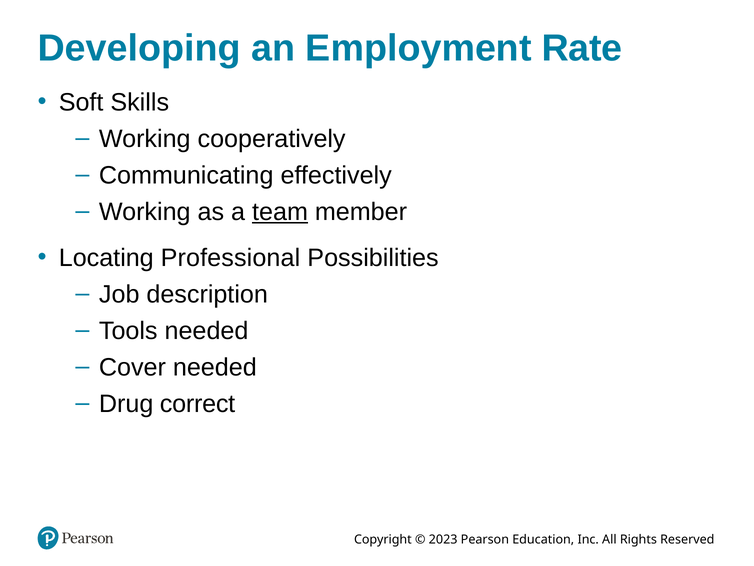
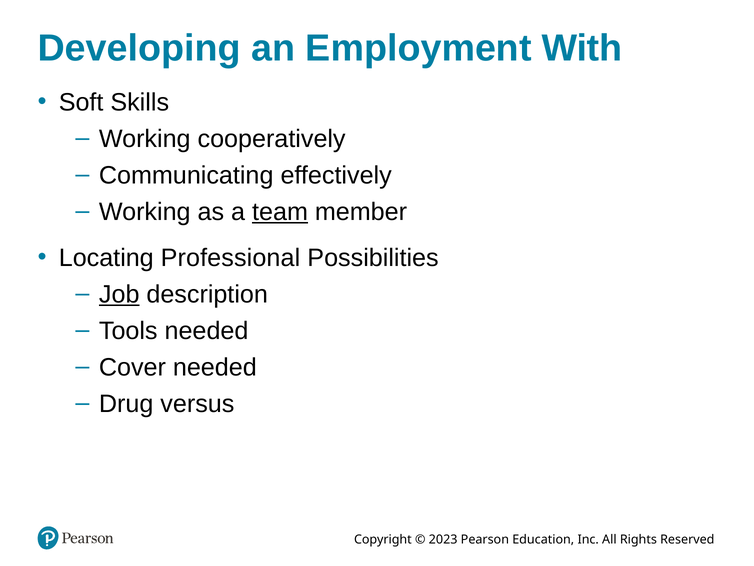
Rate: Rate -> With (582, 48)
Job underline: none -> present (119, 294)
correct: correct -> versus (197, 403)
